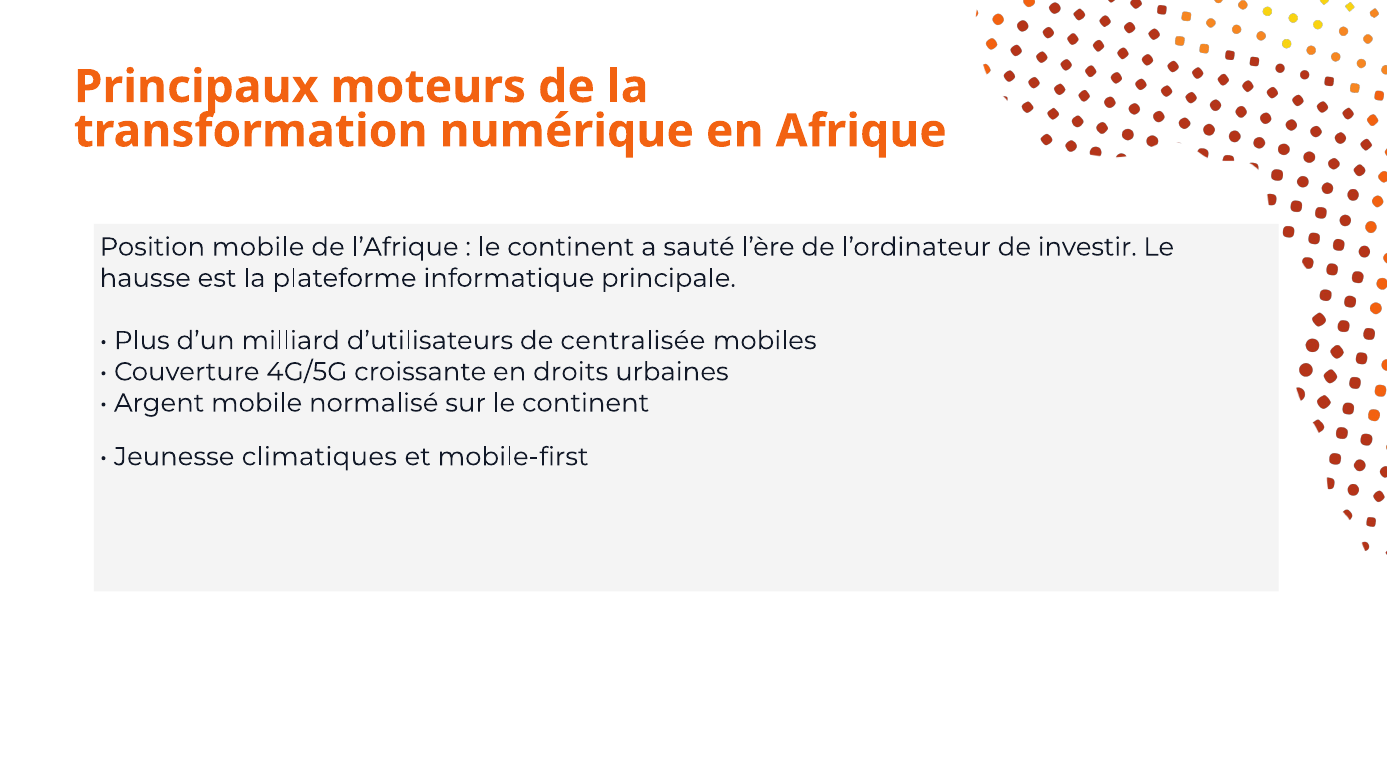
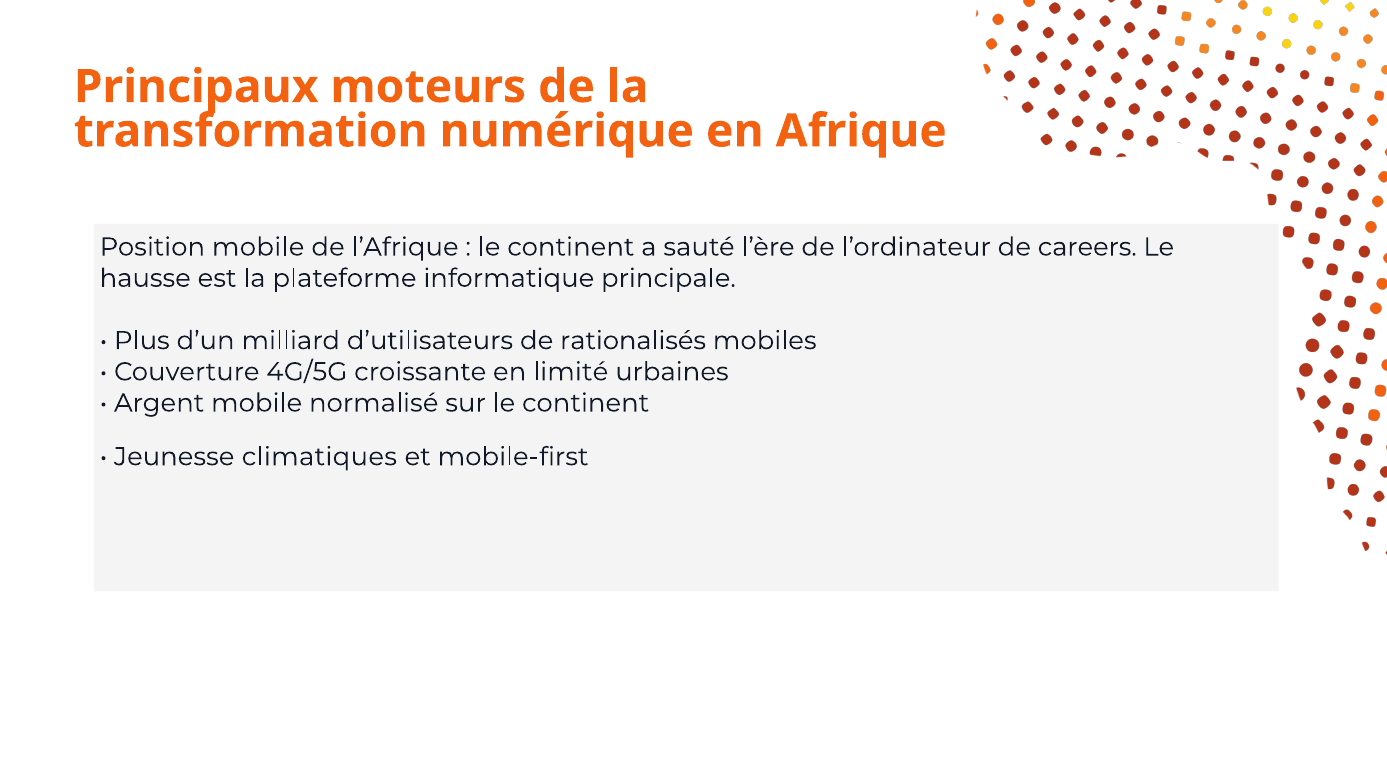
investir: investir -> careers (1087, 247)
centralisée: centralisée -> rationalisés (633, 341)
droits: droits -> limité (571, 372)
